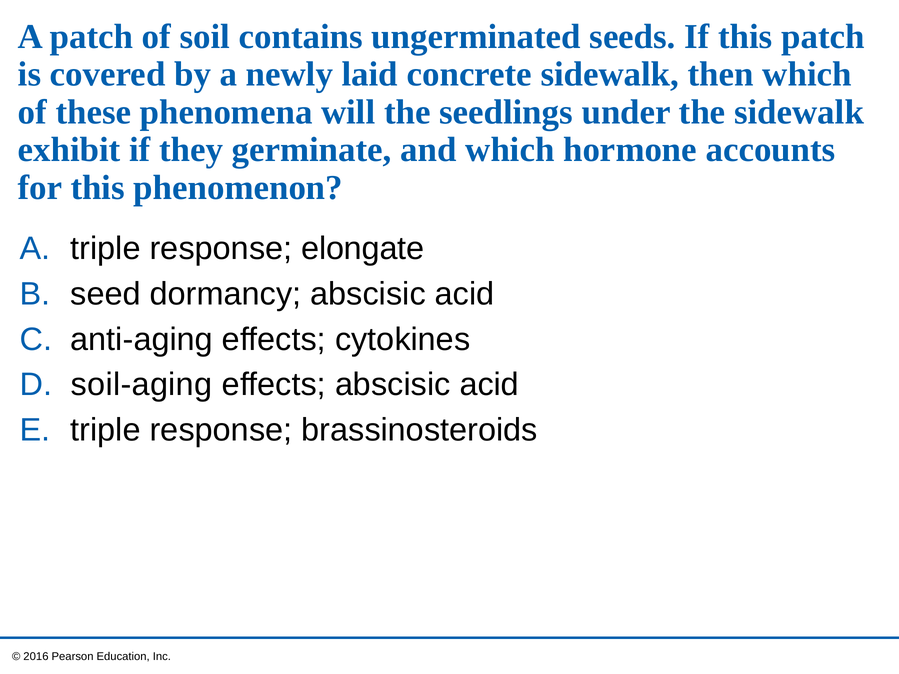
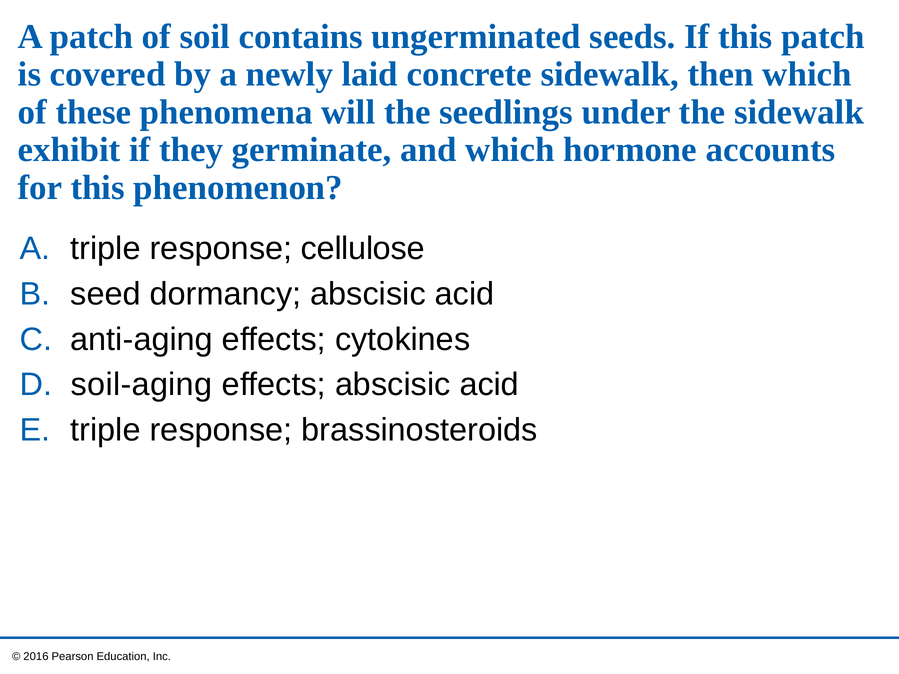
elongate: elongate -> cellulose (363, 249)
